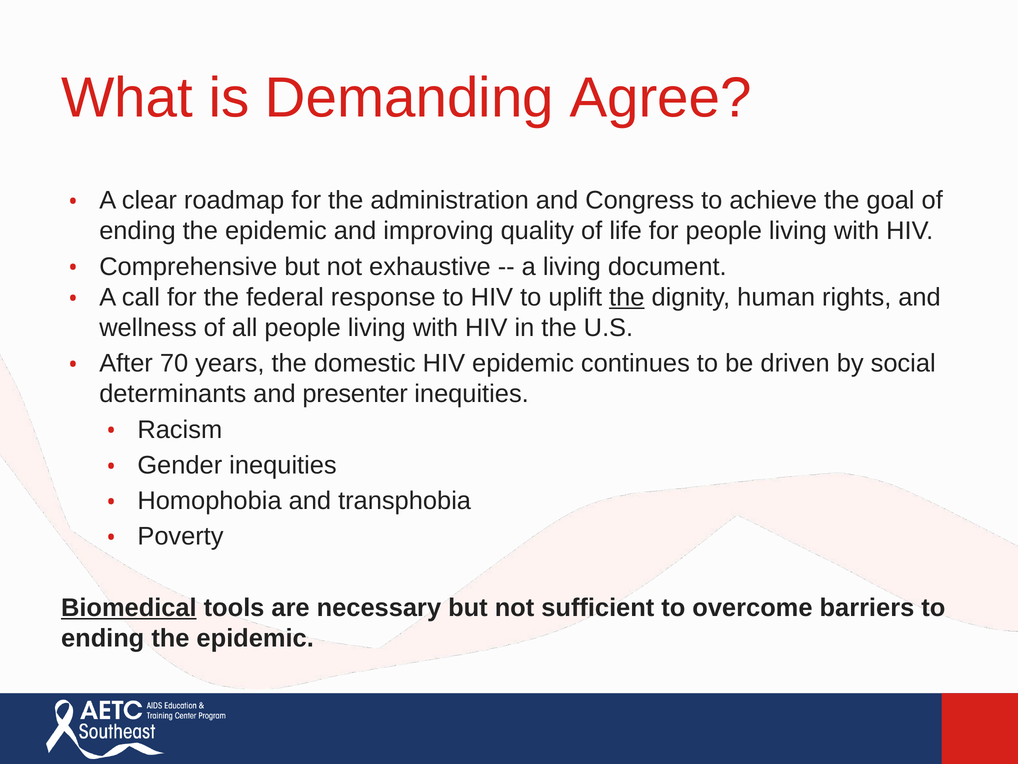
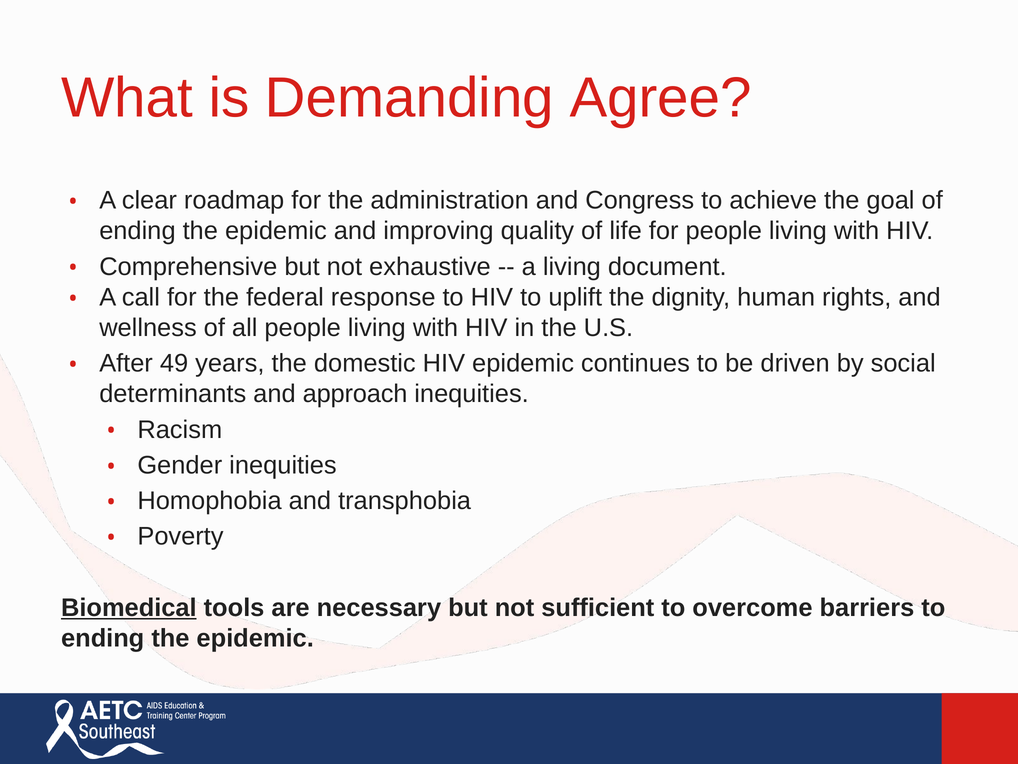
the underline: present -> none (627, 297)
70: 70 -> 49 (174, 363)
presenter: presenter -> approach (355, 394)
